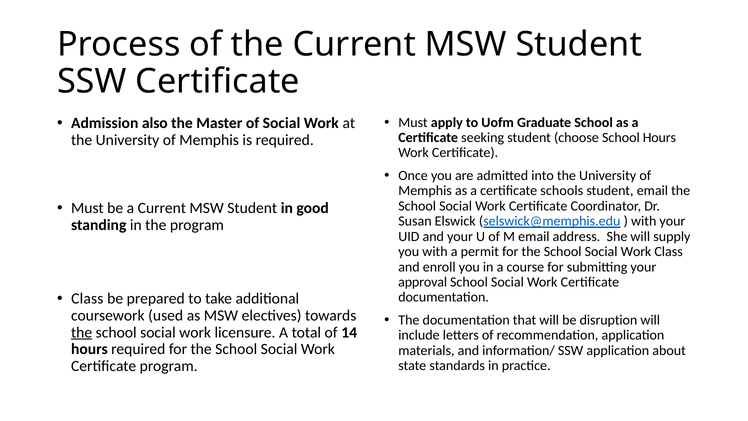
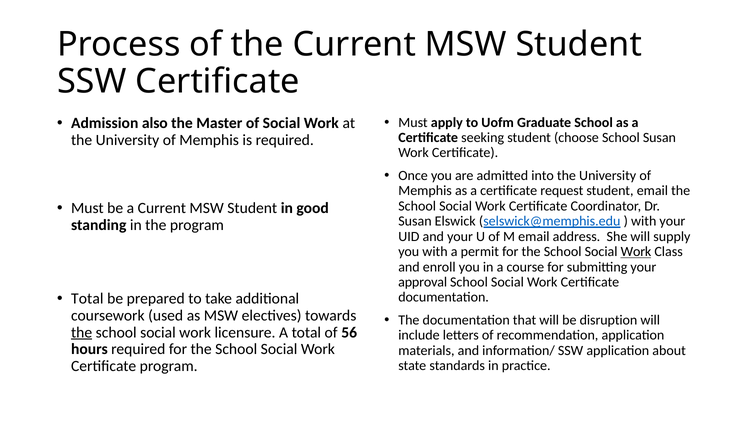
School Hours: Hours -> Susan (659, 137)
schools: schools -> request (562, 191)
Work underline: none -> present (636, 252)
Class: Class -> Total (87, 299)
14: 14 -> 56 (349, 332)
